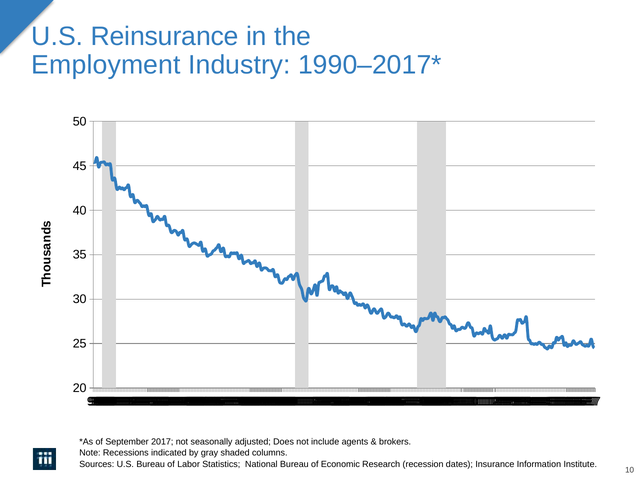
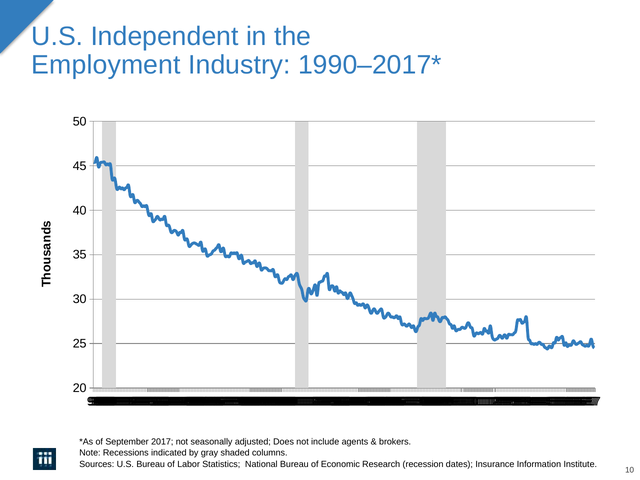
Reinsurance: Reinsurance -> Independent (165, 36)
